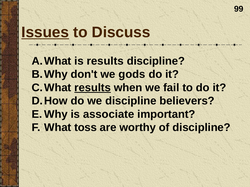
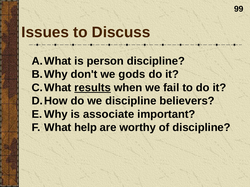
Issues underline: present -> none (45, 32)
is results: results -> person (105, 61)
toss: toss -> help (86, 128)
